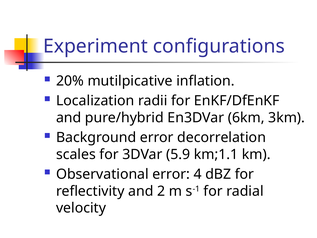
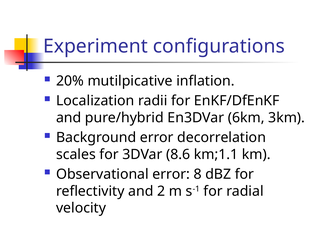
5.9: 5.9 -> 8.6 (178, 154)
4: 4 -> 8 (198, 174)
